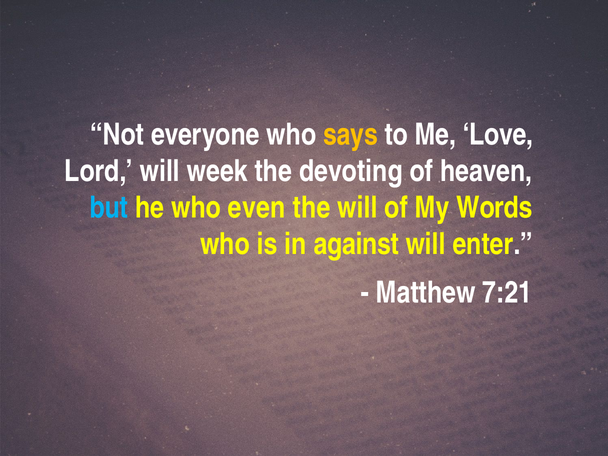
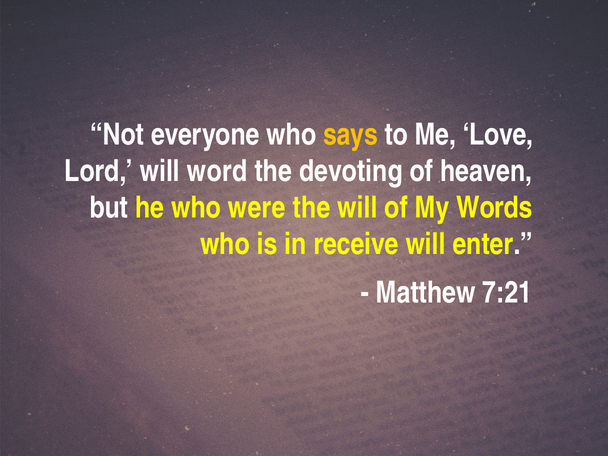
week: week -> word (217, 171)
but colour: light blue -> white (109, 208)
even: even -> were (257, 208)
against: against -> receive (356, 244)
